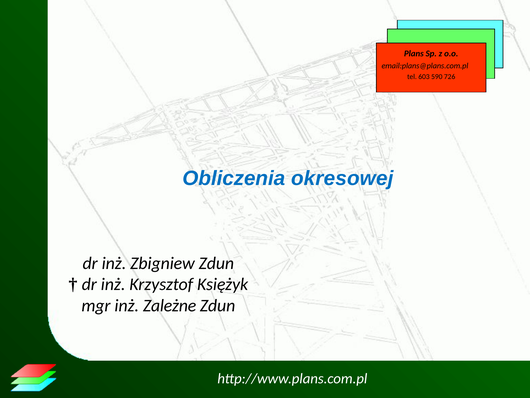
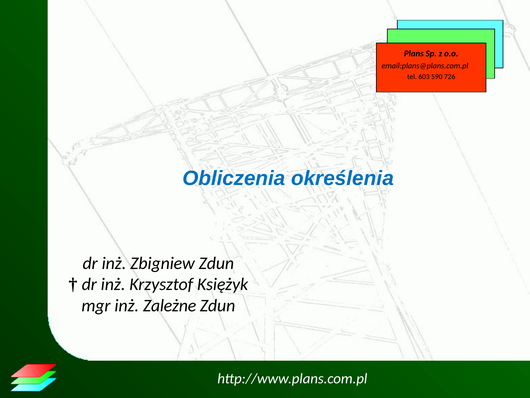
okresowej: okresowej -> określenia (342, 178)
